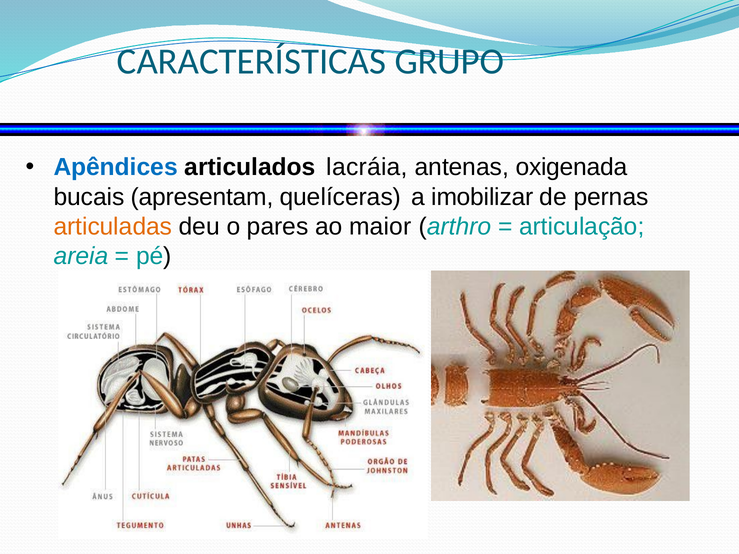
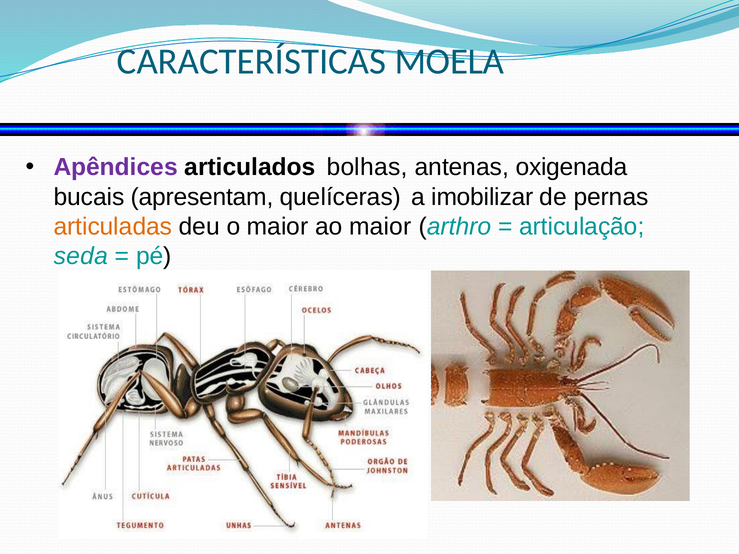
GRUPO: GRUPO -> MOELA (449, 62)
Apêndices colour: blue -> purple (116, 167)
lacráia: lacráia -> bolhas (367, 167)
o pares: pares -> maior (278, 227)
areia: areia -> seda (81, 256)
